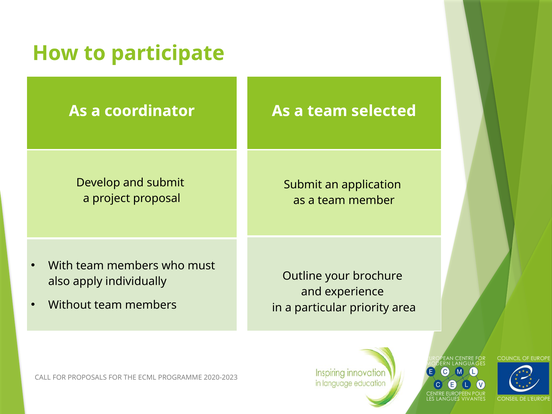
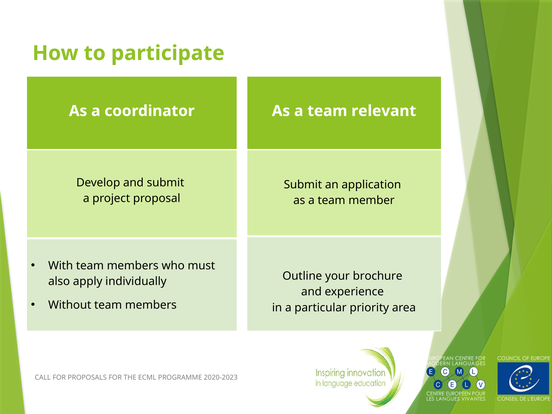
selected: selected -> relevant (384, 111)
